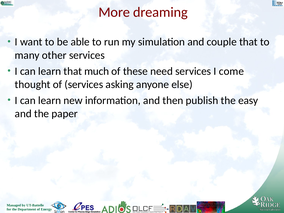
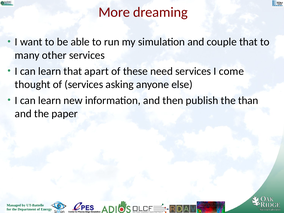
much: much -> apart (97, 71)
easy: easy -> than (248, 100)
